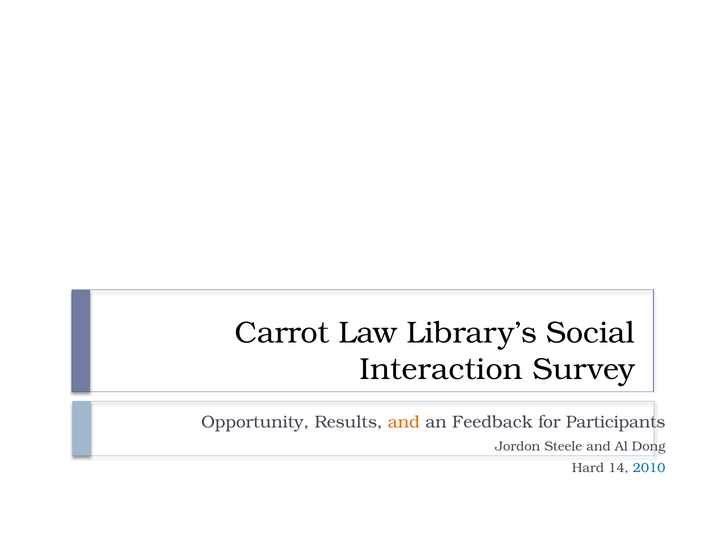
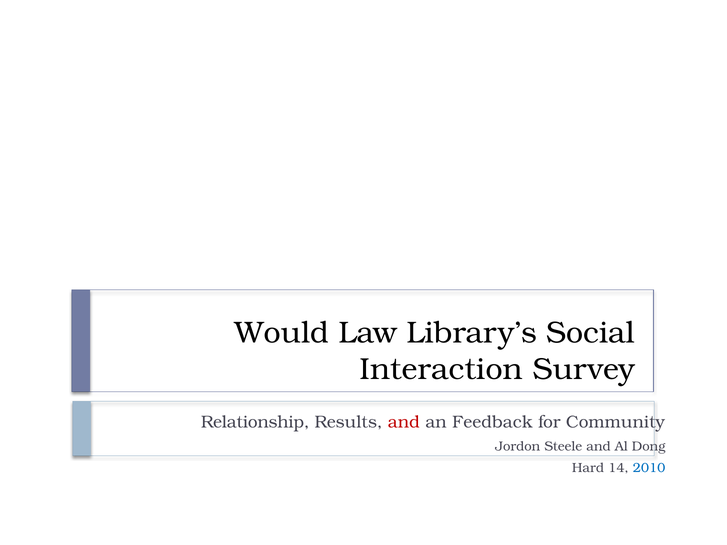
Carrot: Carrot -> Would (282, 333)
Opportunity: Opportunity -> Relationship (255, 423)
and colour: orange -> red (404, 423)
Participants: Participants -> Community (616, 423)
